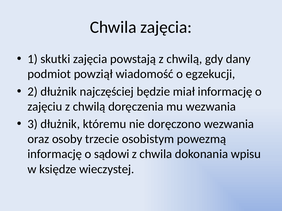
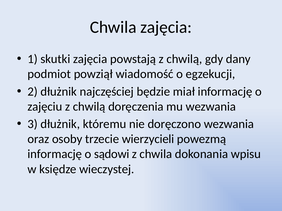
osobistym: osobistym -> wierzycieli (148, 139)
